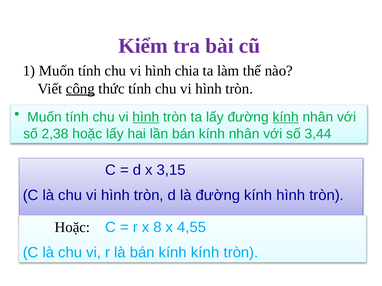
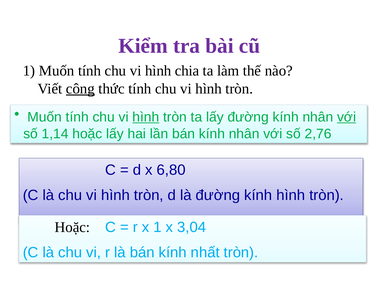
kính underline: present -> none (286, 117)
với underline: none -> present (347, 117)
2,38: 2,38 -> 1,14 (55, 134)
3,44: 3,44 -> 2,76 (318, 134)
3,15: 3,15 -> 6,80 (171, 170)
x 8: 8 -> 1 (157, 228)
4,55: 4,55 -> 3,04 (192, 228)
kính kính: kính -> nhất (205, 253)
